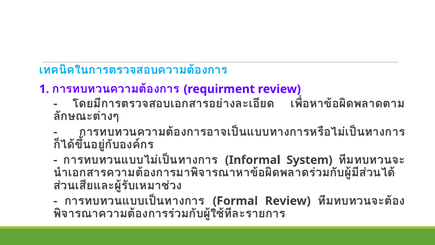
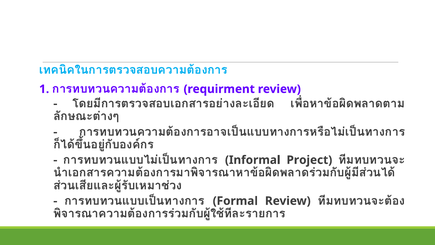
System: System -> Project (309, 160)
